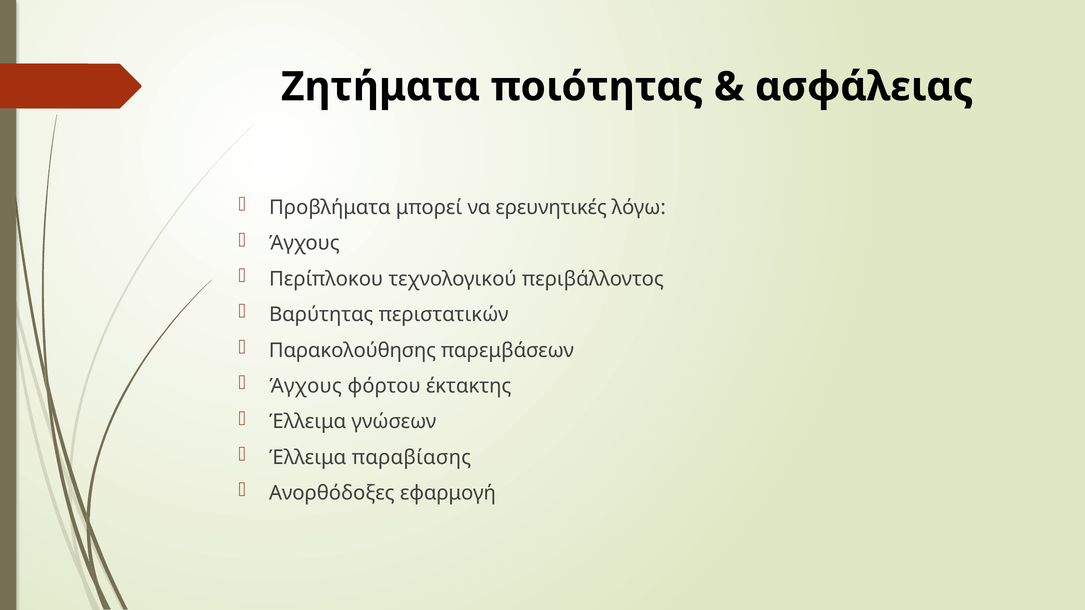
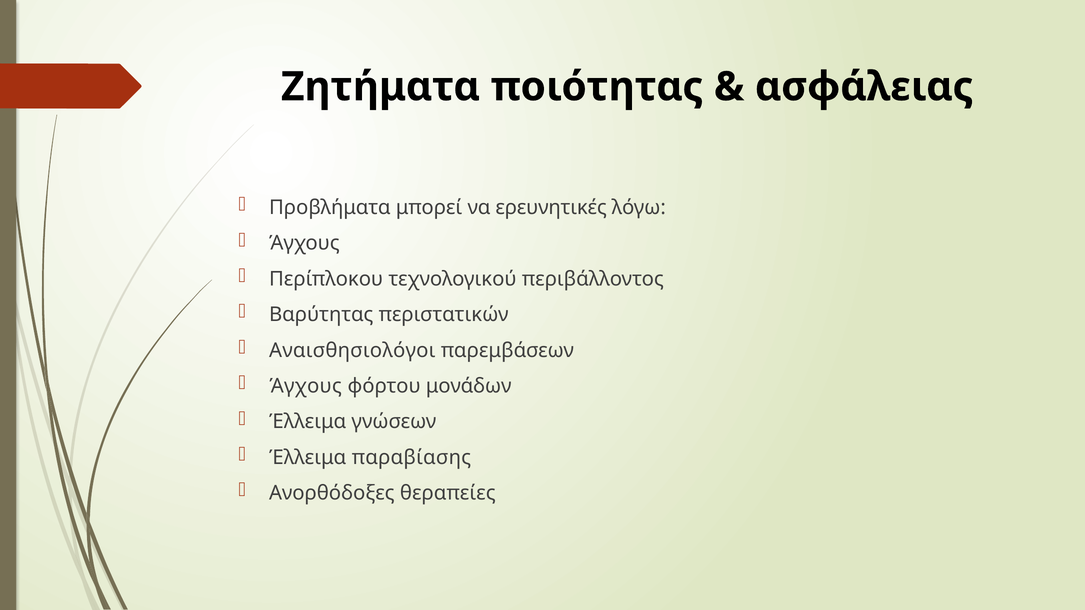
Παρακολούθησης: Παρακολούθησης -> Αναισθησιολόγοι (352, 350)
έκτακτης: έκτακτης -> μονάδων (469, 386)
εφαρμογή: εφαρμογή -> θεραπείες (448, 493)
